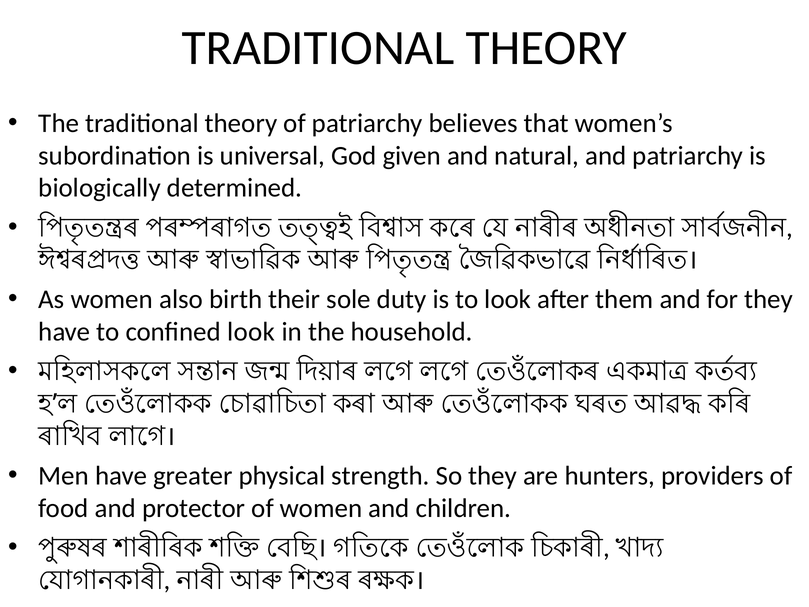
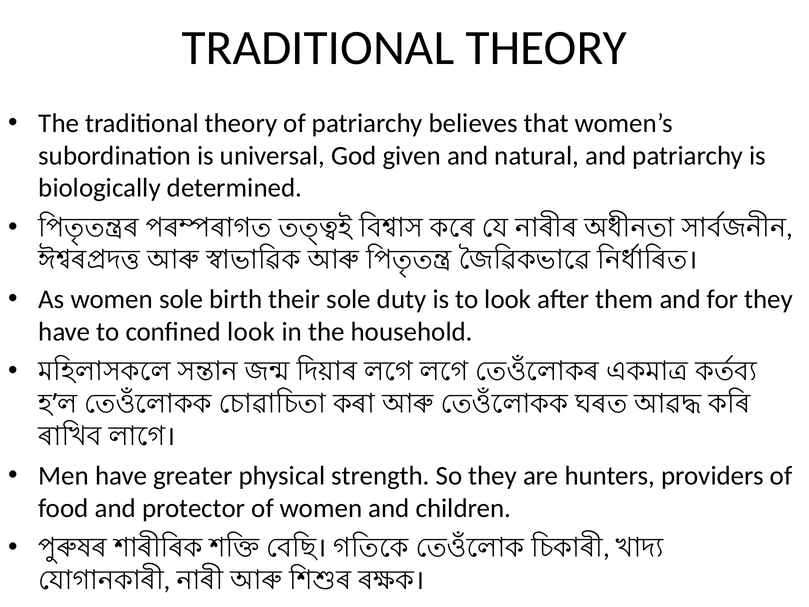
women also: also -> sole (181, 299)
